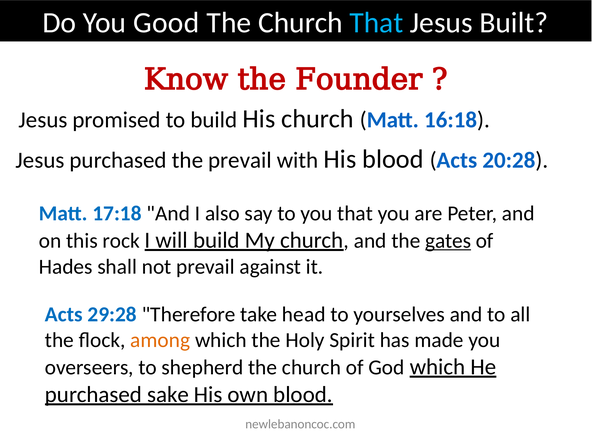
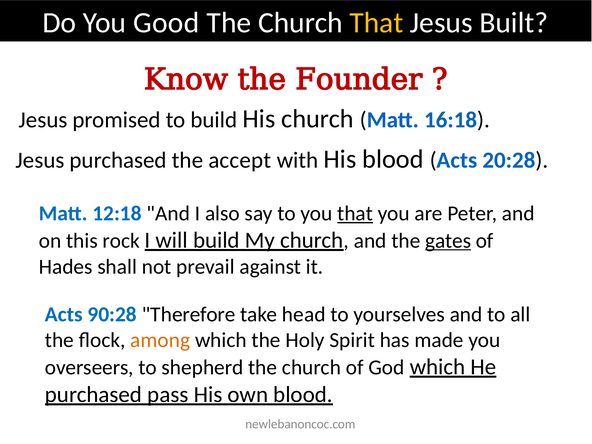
That colour: light blue -> yellow (376, 23)
the prevail: prevail -> accept (240, 160)
17:18: 17:18 -> 12:18 (117, 213)
that underline: none -> present (355, 213)
29:28: 29:28 -> 90:28 (112, 314)
sake: sake -> pass (168, 394)
